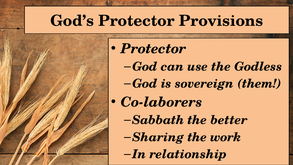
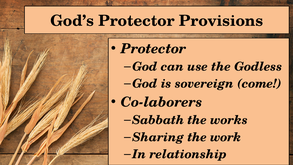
them: them -> come (259, 84)
better: better -> works (229, 120)
